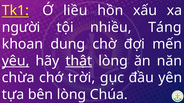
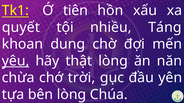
liều: liều -> tiên (75, 11)
người: người -> quyết (21, 27)
thật underline: present -> none (79, 61)
